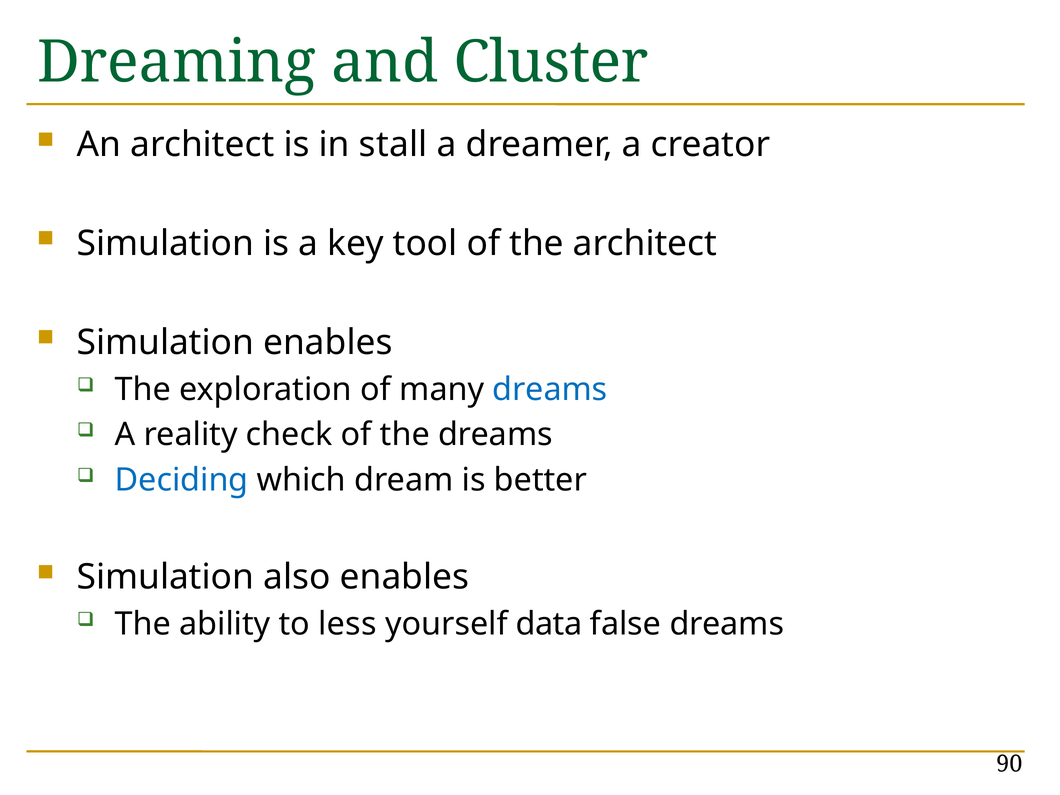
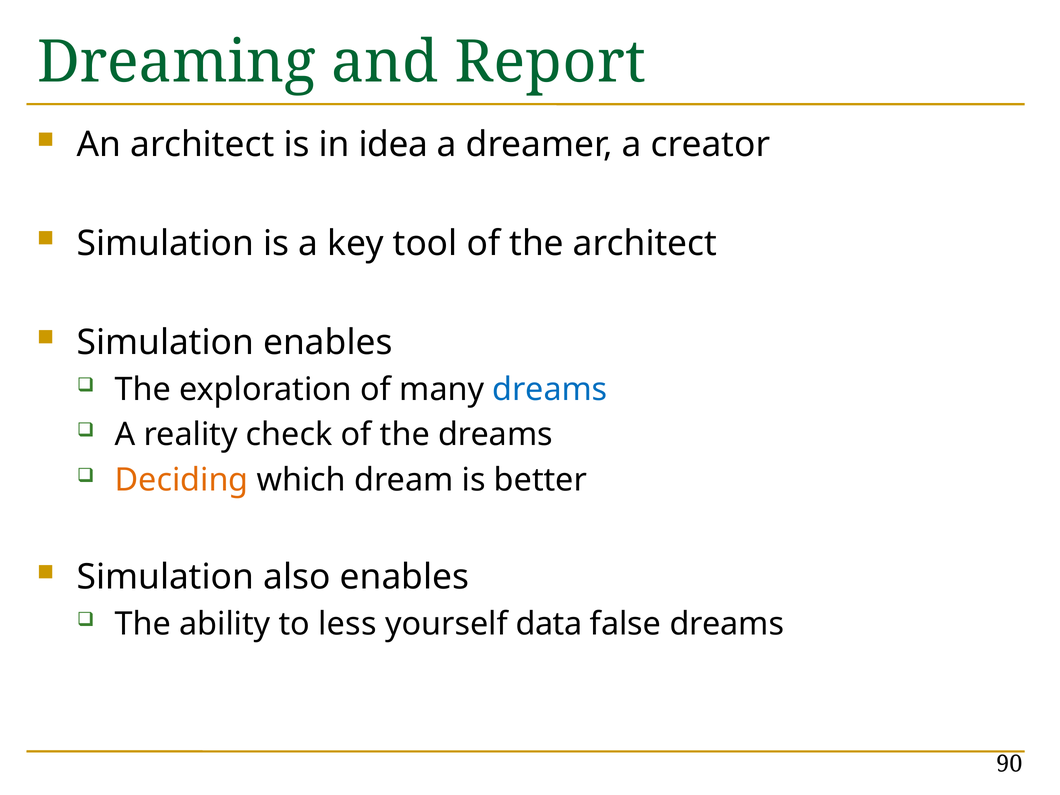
Cluster: Cluster -> Report (550, 62)
stall: stall -> idea (393, 145)
Deciding colour: blue -> orange (182, 480)
